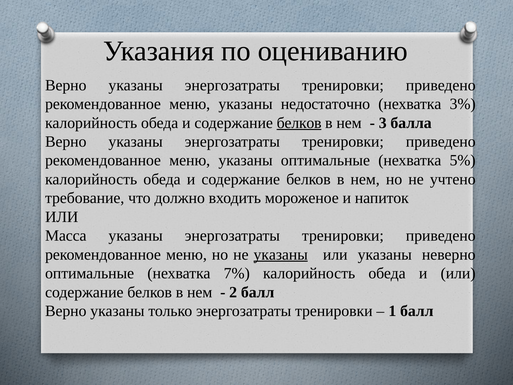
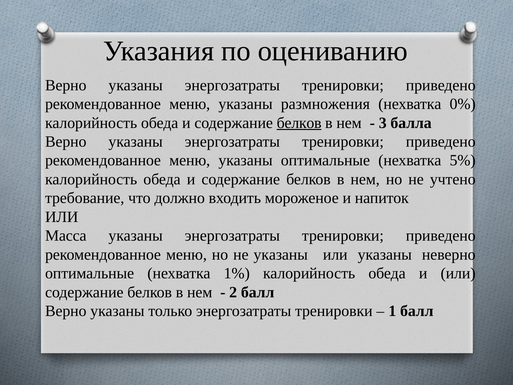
недостаточно: недостаточно -> размножения (325, 104)
3%: 3% -> 0% (463, 104)
указаны underline: present -> none (281, 254)
7%: 7% -> 1% (237, 273)
